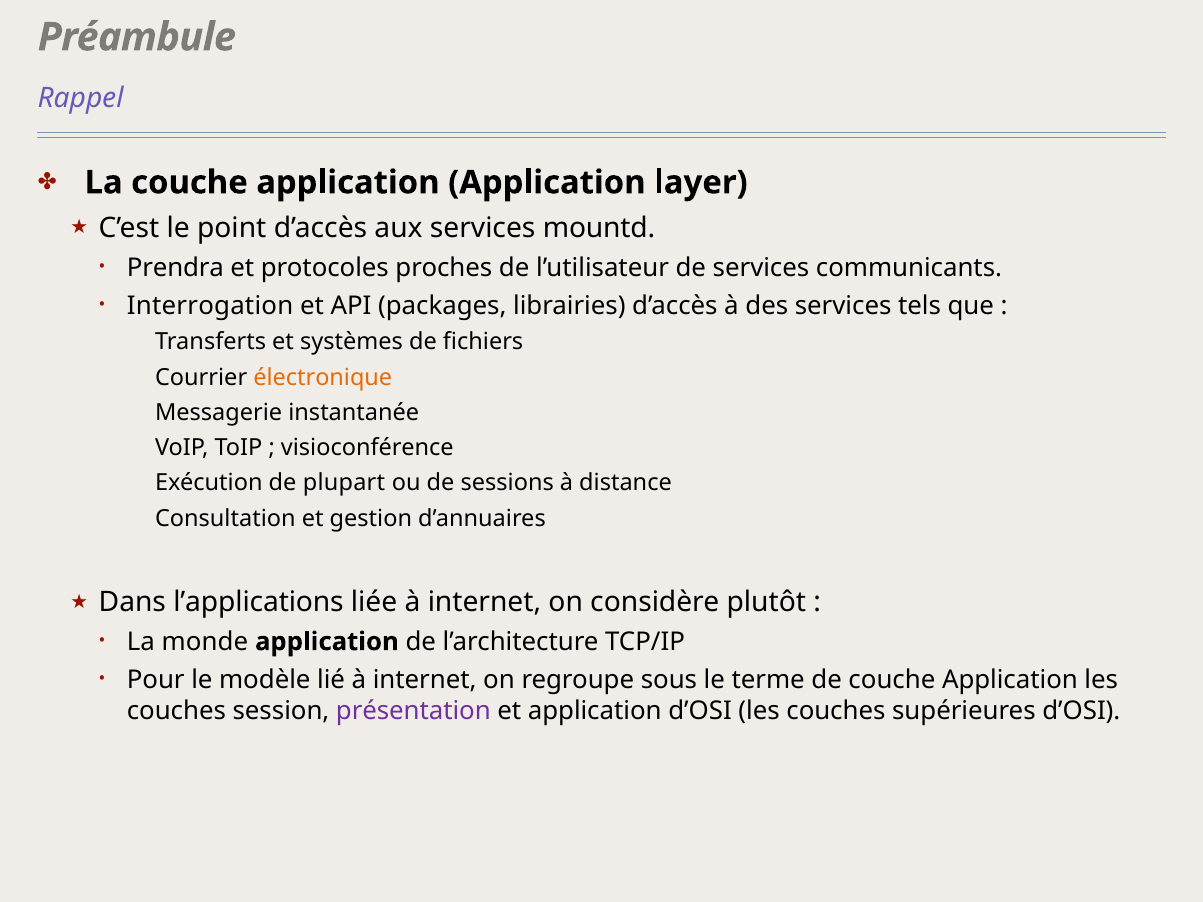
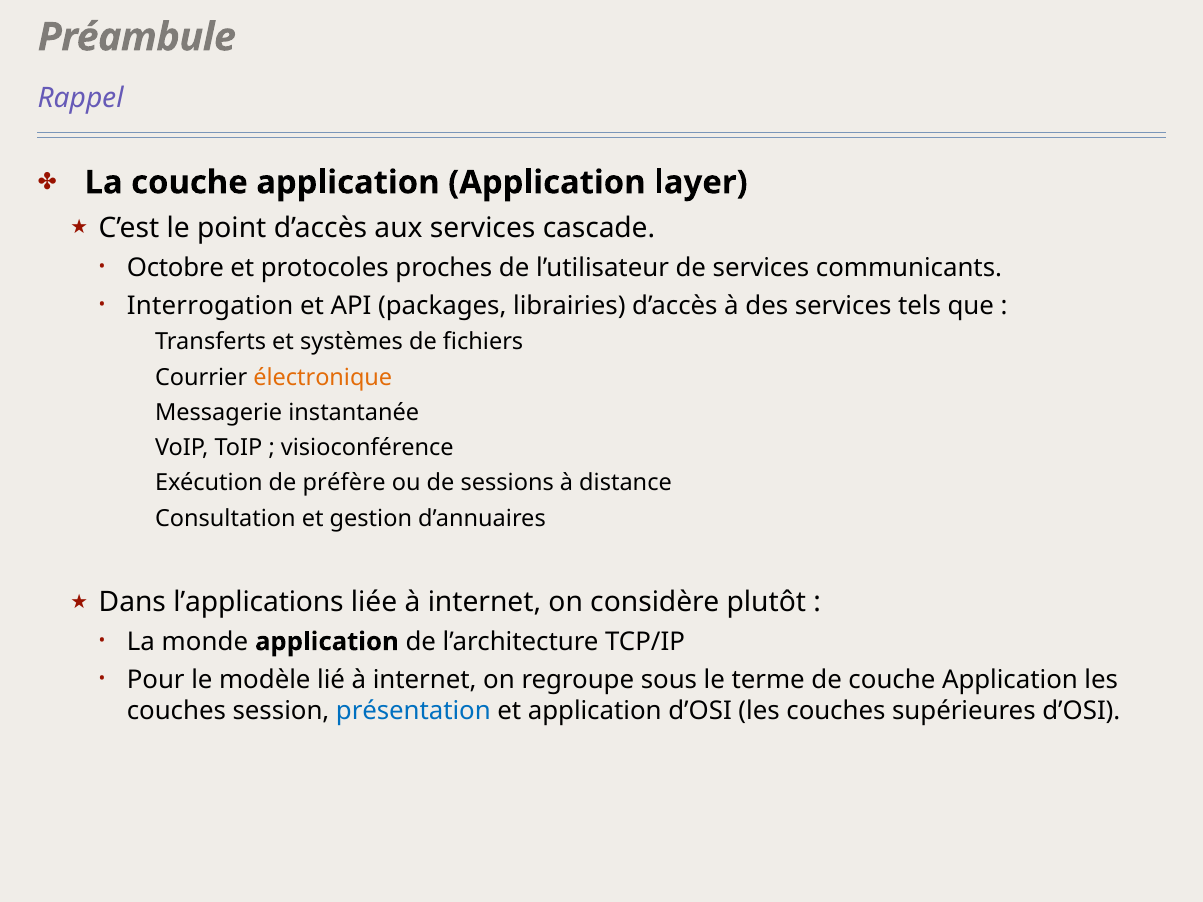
mountd: mountd -> cascade (599, 228)
Prendra: Prendra -> Octobre (175, 268)
plupart: plupart -> préfère (344, 483)
présentation colour: purple -> blue (413, 711)
